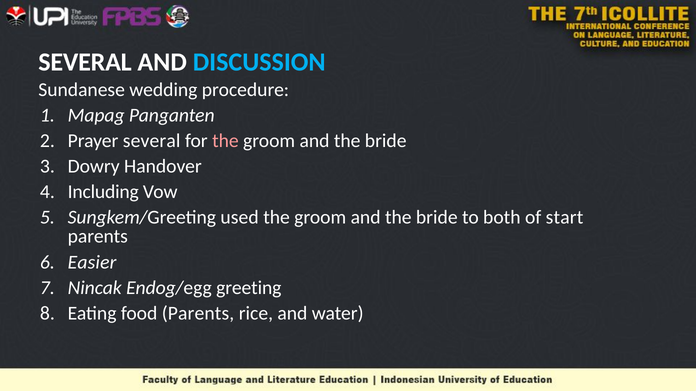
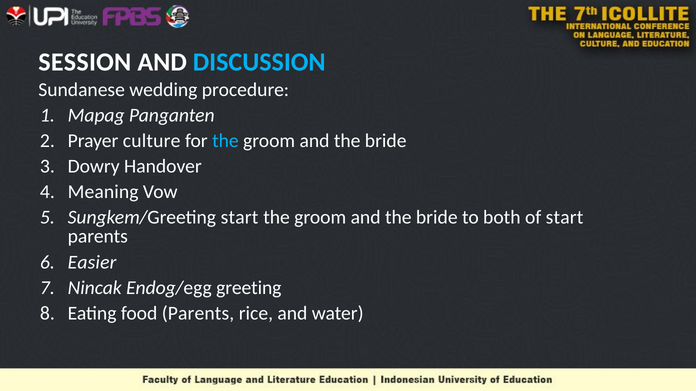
SEVERAL: SEVERAL -> SESSION (85, 62)
Prayer several: several -> culture (152, 141)
the colour: pink -> light blue (225, 141)
Including: Including -> Meaning (103, 192)
Sungkem/Greeting used: used -> start (240, 218)
